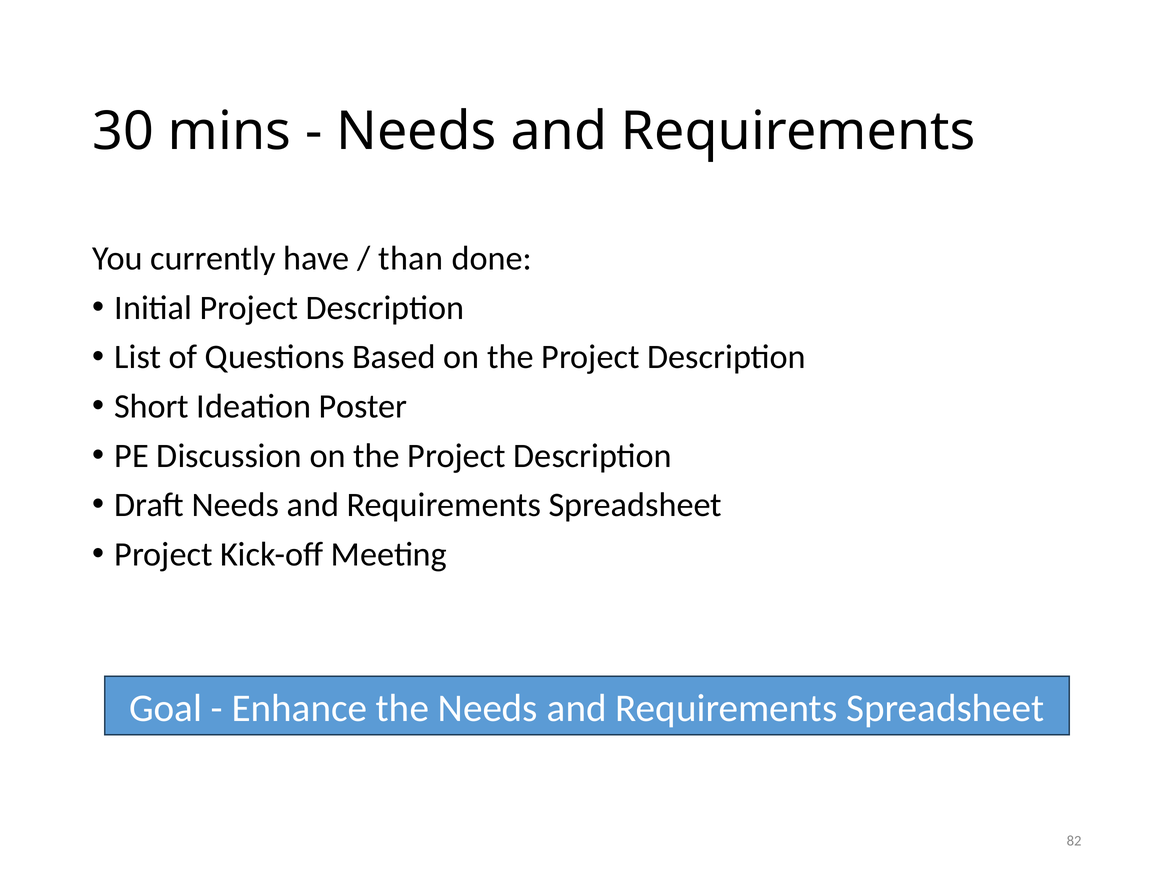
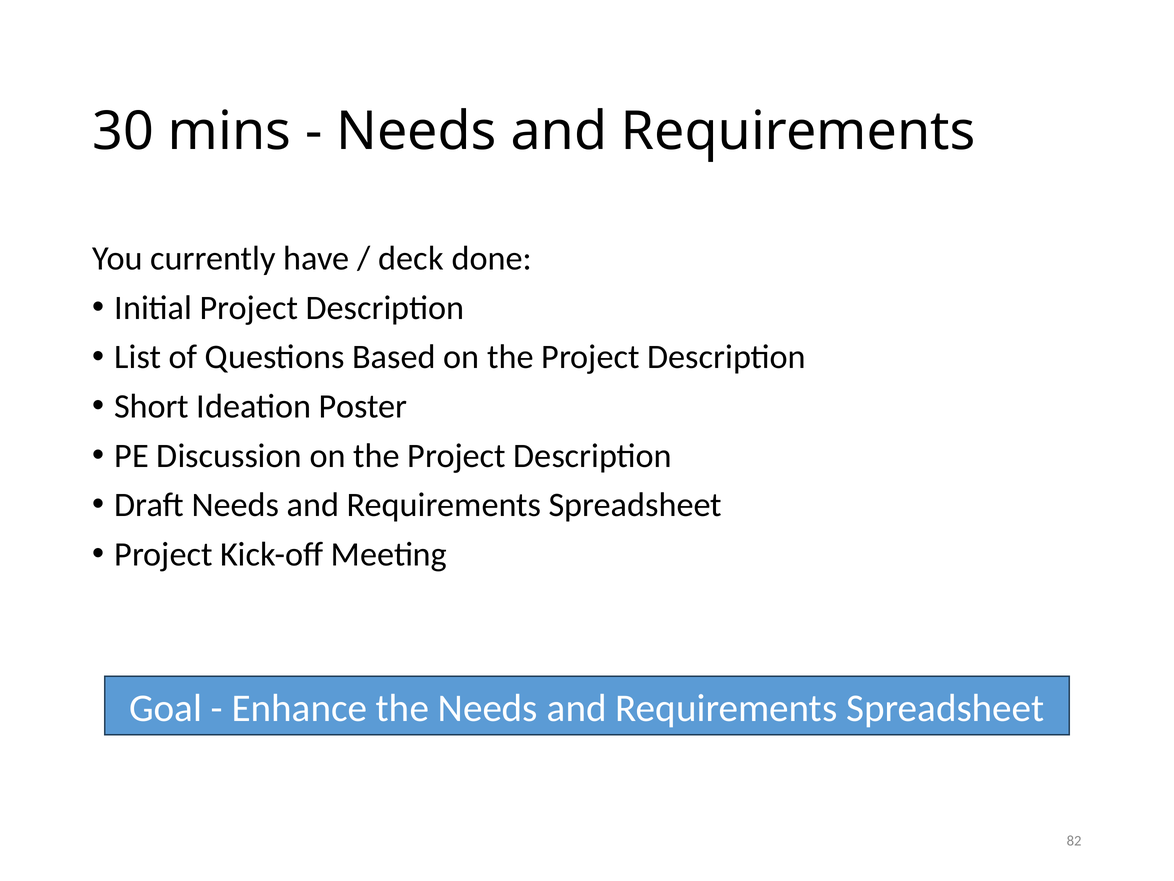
than: than -> deck (411, 259)
